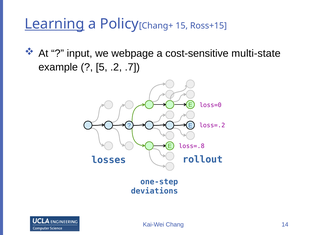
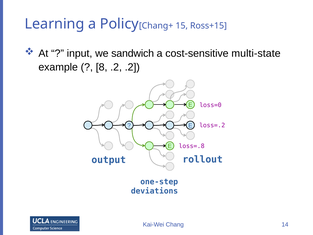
Learning underline: present -> none (55, 24)
webpage: webpage -> sandwich (133, 53)
5: 5 -> 8 (102, 67)
.2 .7: .7 -> .2 (132, 67)
losses: losses -> output (109, 160)
